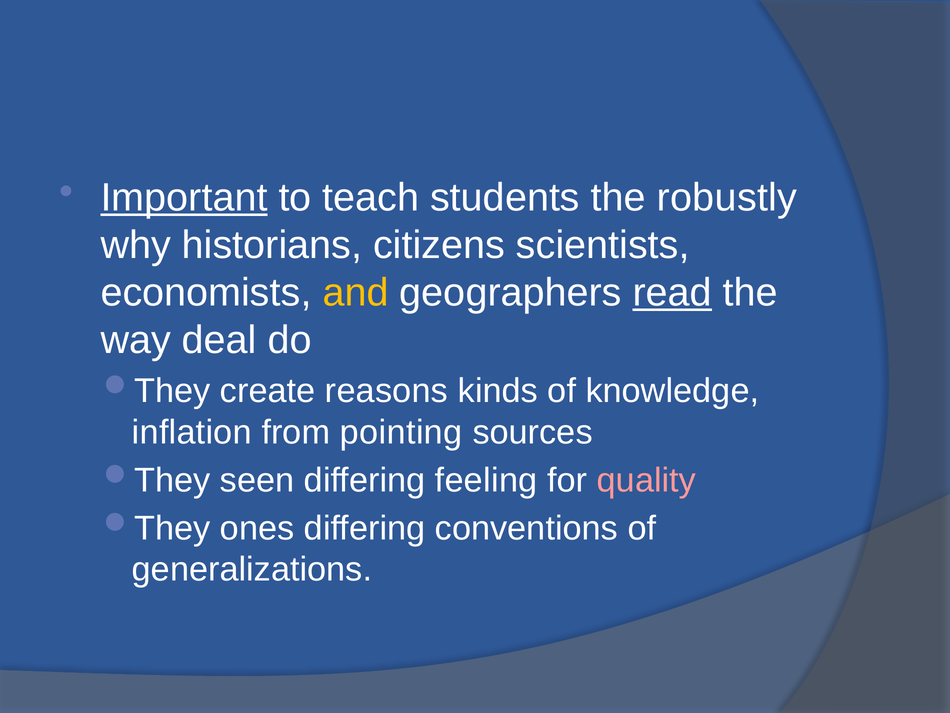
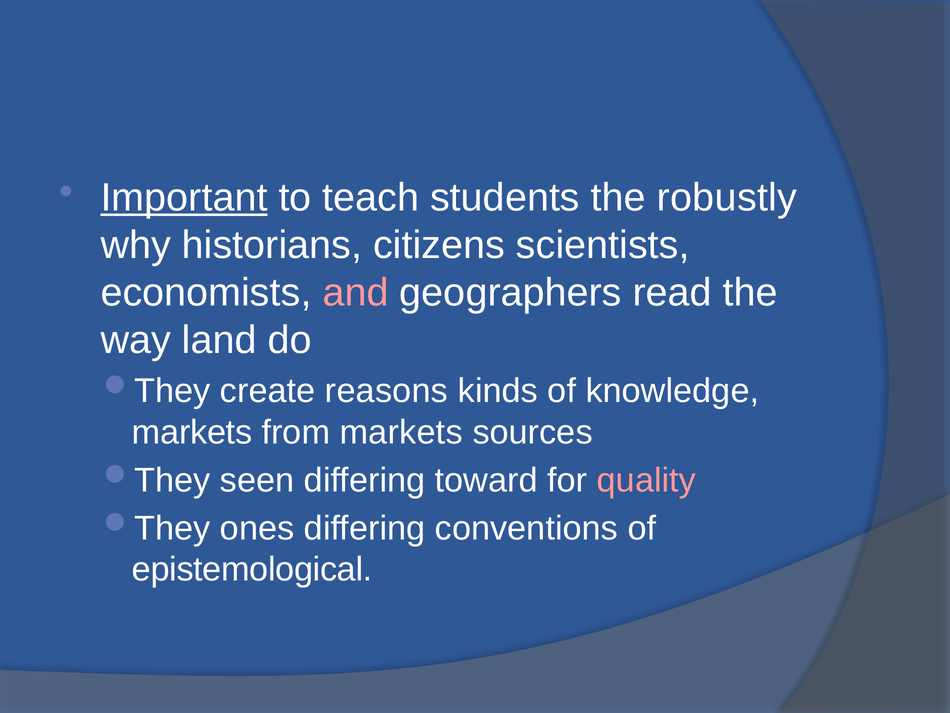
and colour: yellow -> pink (356, 292)
read underline: present -> none (672, 292)
deal: deal -> land (219, 340)
inflation: inflation -> markets (192, 432)
from pointing: pointing -> markets (401, 432)
feeling: feeling -> toward (486, 480)
generalizations: generalizations -> epistemological (252, 569)
